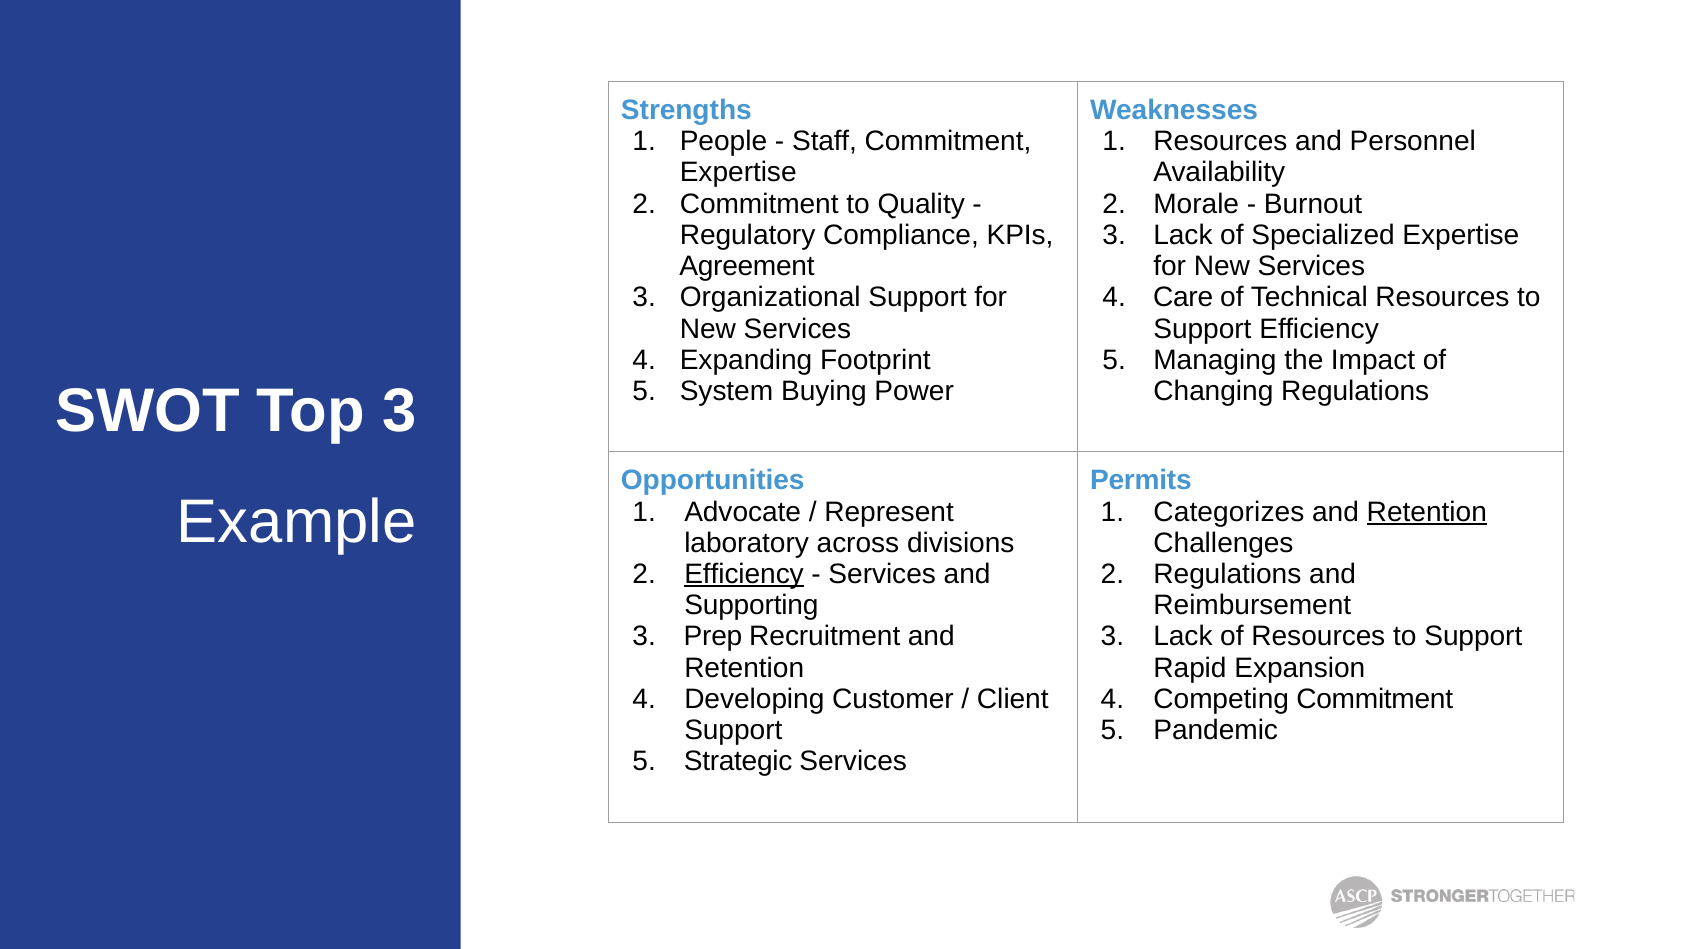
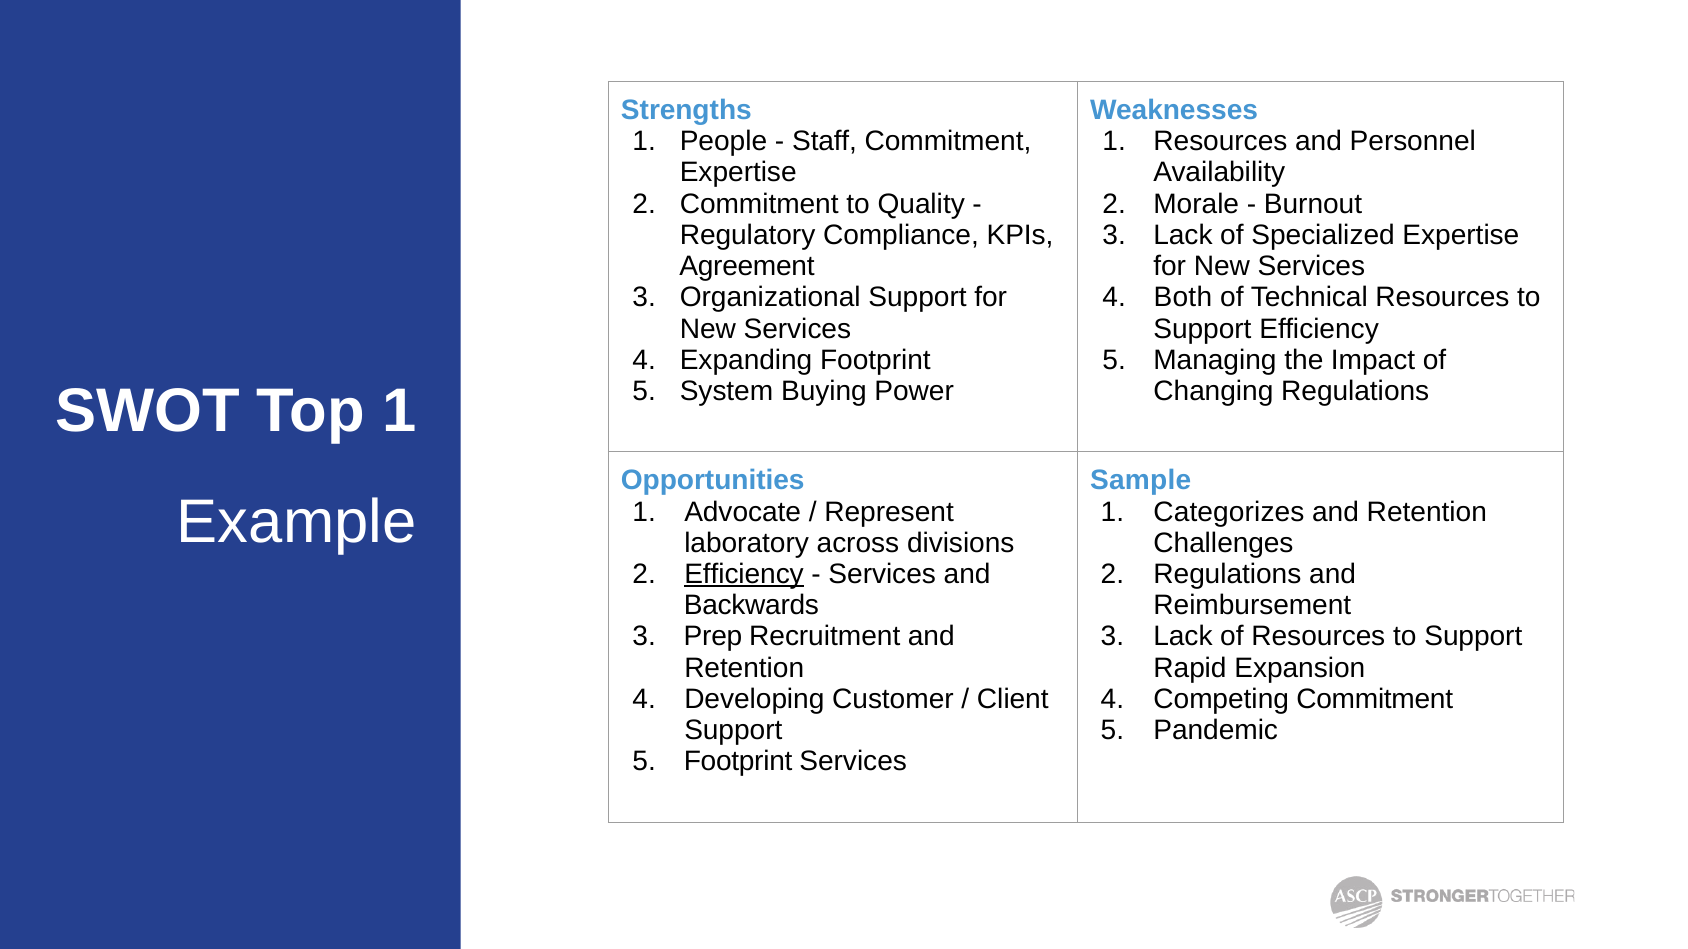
Care: Care -> Both (1183, 298)
Top 3: 3 -> 1 (399, 411)
Permits: Permits -> Sample (1141, 481)
Retention underline: present -> none (1427, 512)
Supporting: Supporting -> Backwards (751, 606)
5 Strategic: Strategic -> Footprint (738, 762)
